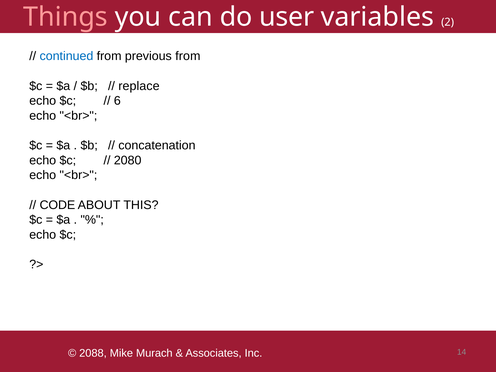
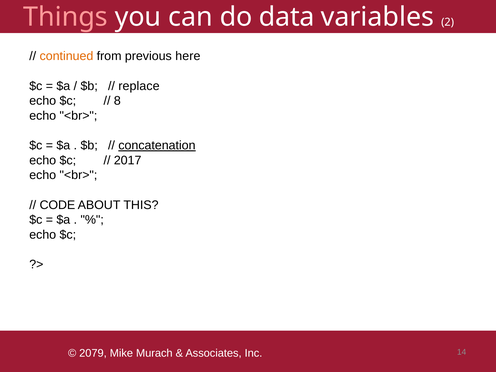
user: user -> data (287, 17)
continued colour: blue -> orange (66, 56)
previous from: from -> here (188, 56)
6: 6 -> 8 (117, 101)
concatenation underline: none -> present (157, 145)
2080: 2080 -> 2017 (128, 160)
2088: 2088 -> 2079 (93, 353)
